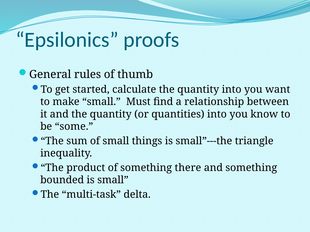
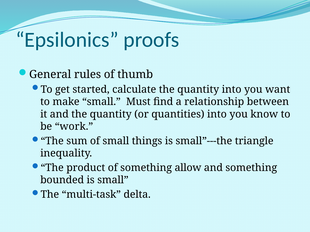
some: some -> work (74, 127)
there: there -> allow (188, 168)
